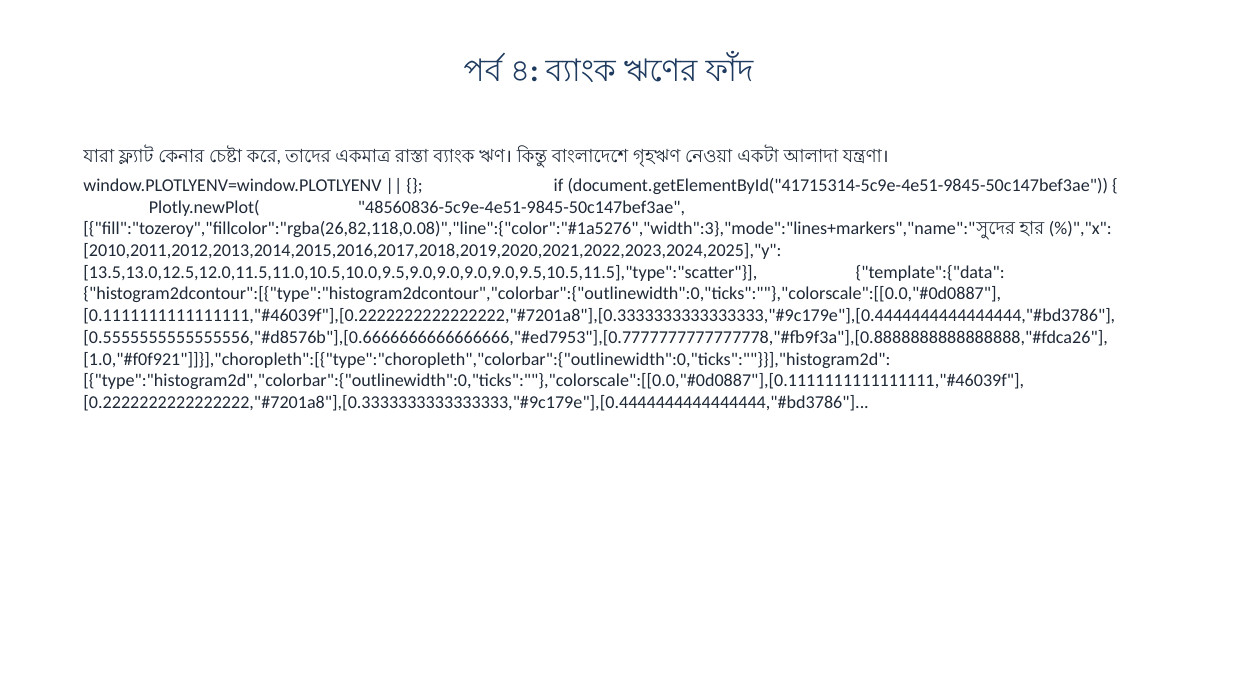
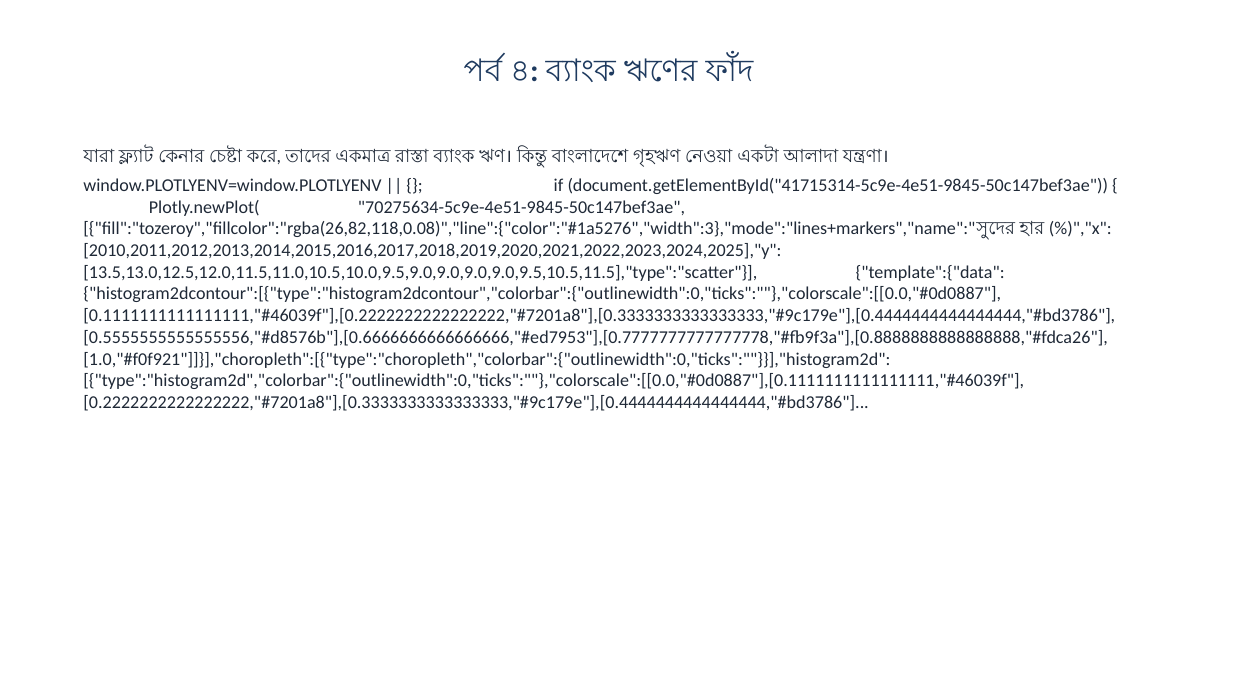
48560836-5c9e-4e51-9845-50c147bef3ae: 48560836-5c9e-4e51-9845-50c147bef3ae -> 70275634-5c9e-4e51-9845-50c147bef3ae (521, 207)
